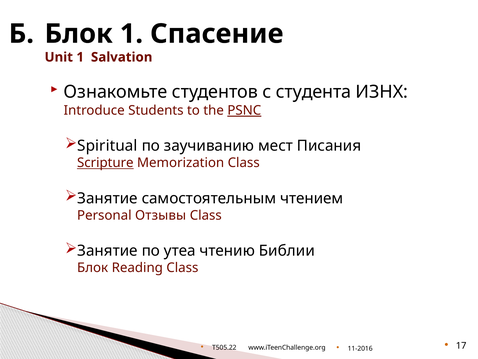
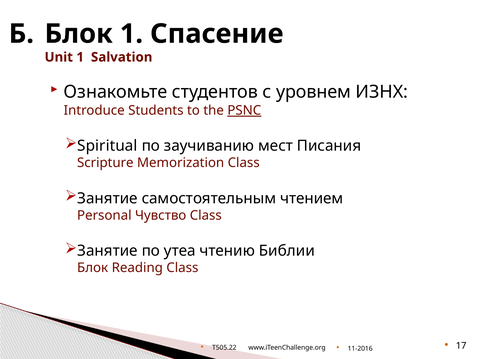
студента: студента -> уровнем (314, 92)
Scripture underline: present -> none (105, 163)
Отзывы: Отзывы -> Чувство (161, 215)
